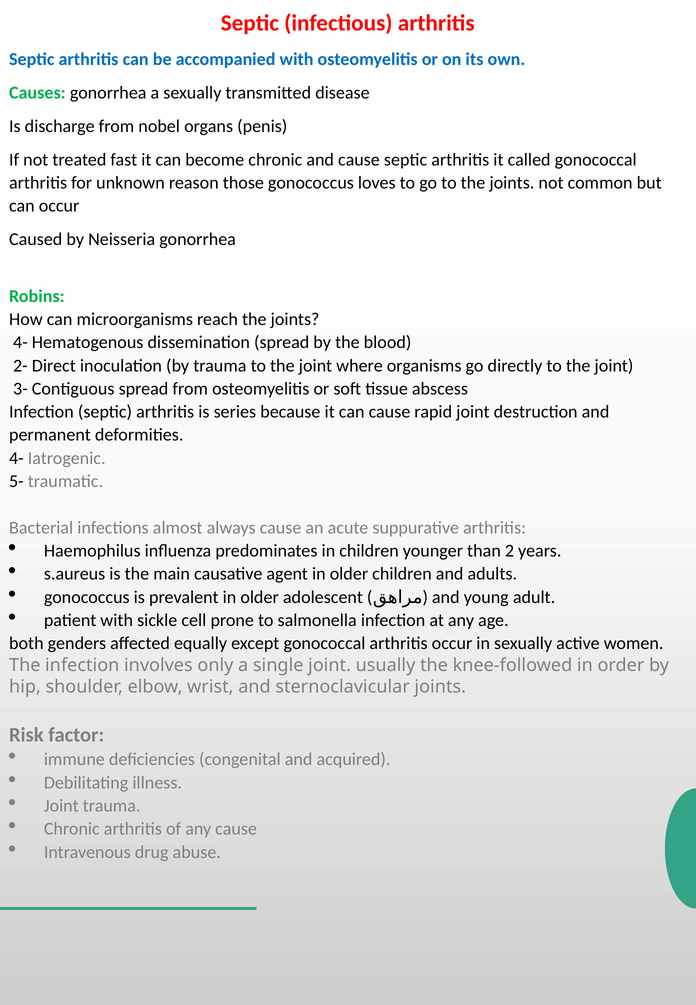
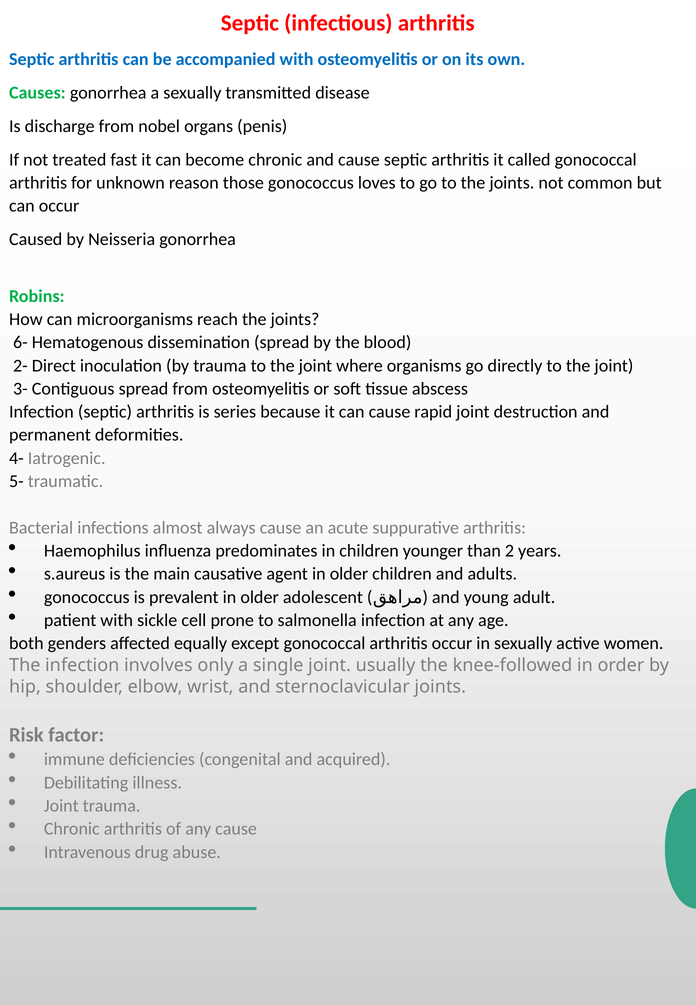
4-: 4- -> 6- (20, 343)
